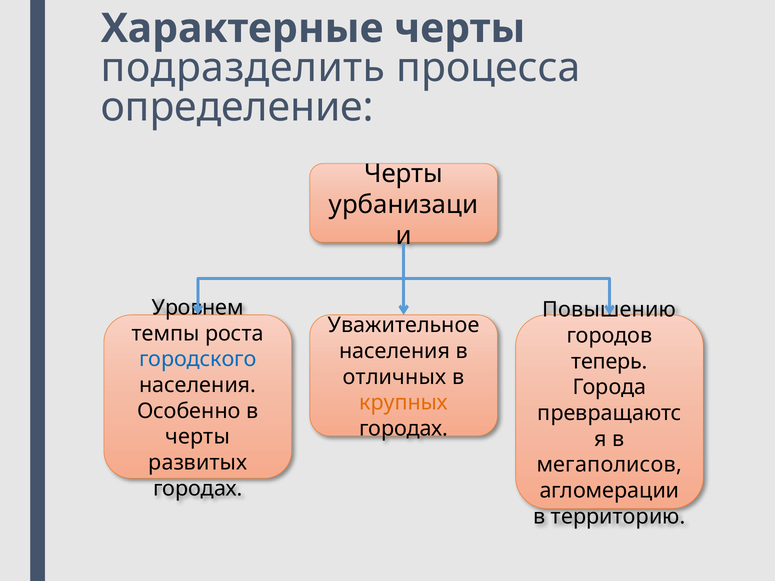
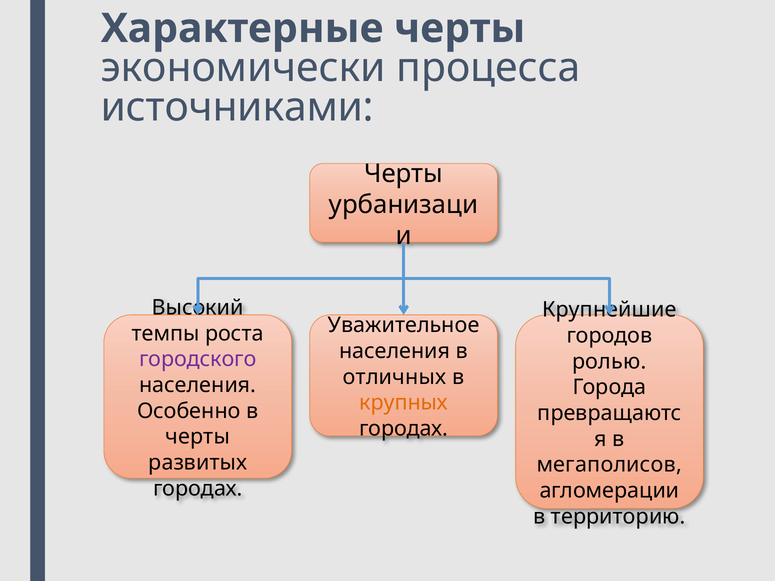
подразделить: подразделить -> экономически (243, 68)
определение: определение -> источниками (237, 107)
Уровнем: Уровнем -> Высокий (198, 308)
Повышению: Повышению -> Крупнейшие (609, 310)
городского colour: blue -> purple (198, 359)
теперь: теперь -> ролью (609, 362)
